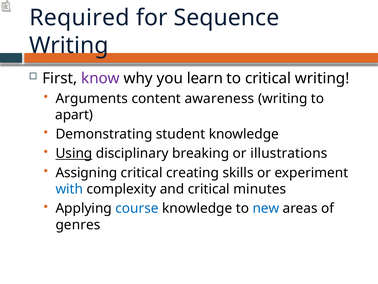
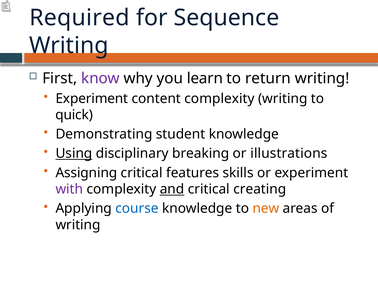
to critical: critical -> return (268, 78)
Arguments: Arguments -> Experiment (92, 98)
content awareness: awareness -> complexity (219, 98)
apart: apart -> quick (74, 115)
creating: creating -> features (193, 172)
with colour: blue -> purple (69, 189)
and underline: none -> present (172, 189)
minutes: minutes -> creating (260, 189)
new colour: blue -> orange (266, 208)
genres: genres -> writing (78, 224)
